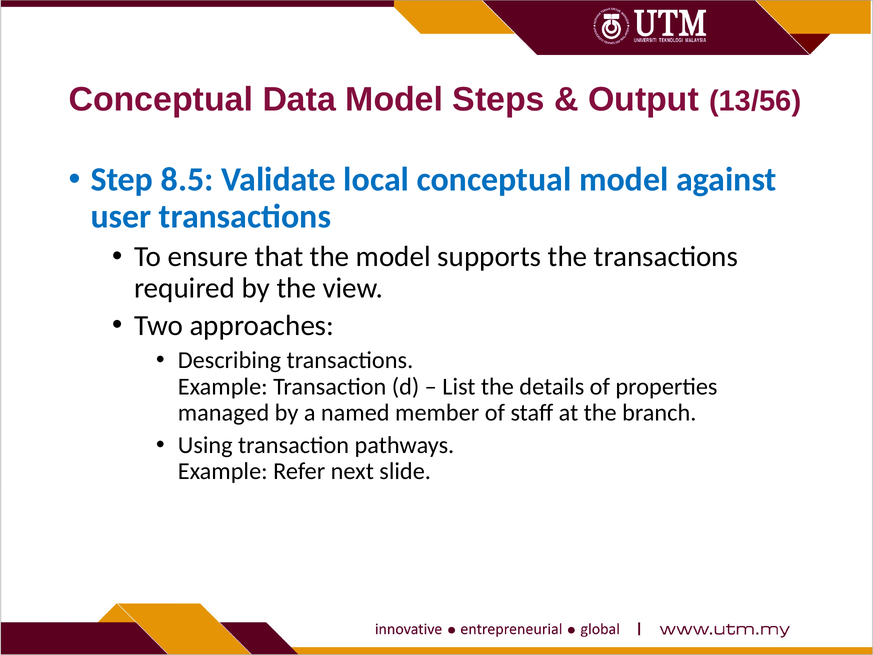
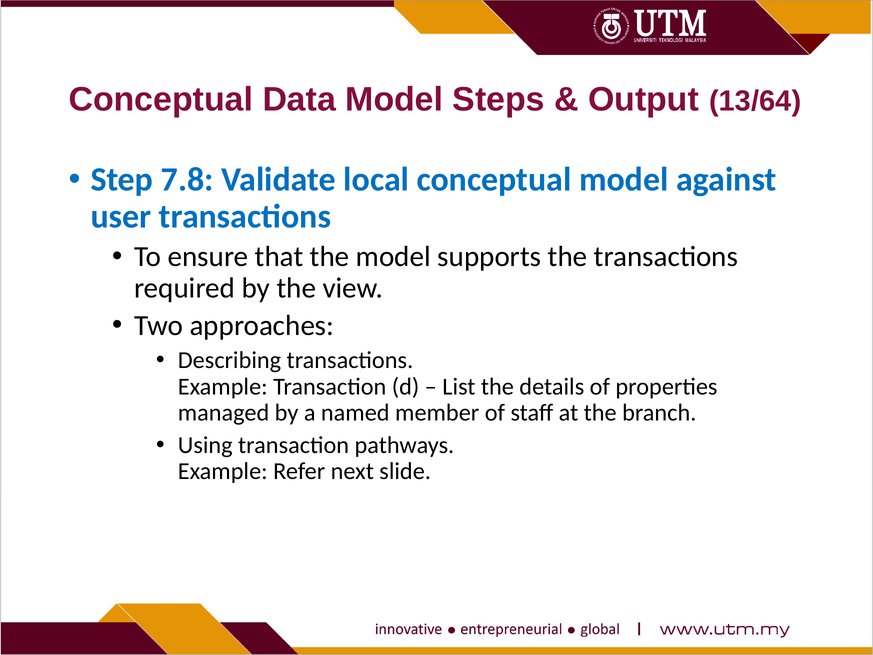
13/56: 13/56 -> 13/64 (755, 101)
8.5: 8.5 -> 7.8 (187, 180)
